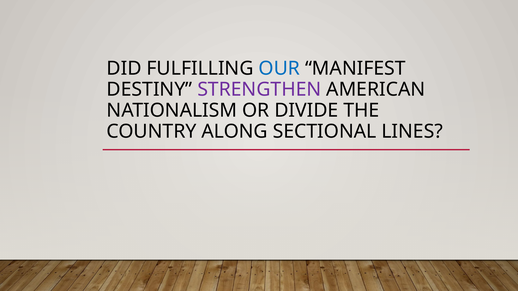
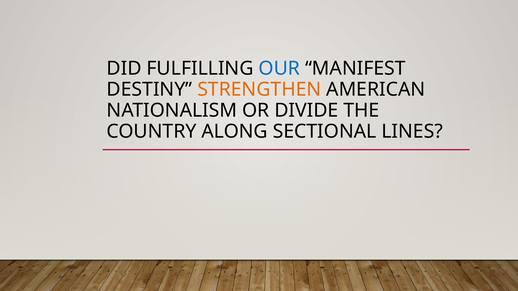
STRENGTHEN colour: purple -> orange (259, 89)
